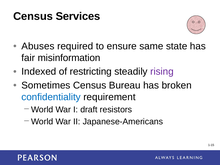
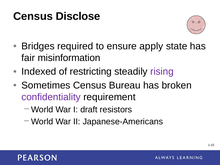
Services: Services -> Disclose (78, 16)
Abuses: Abuses -> Bridges (38, 46)
same: same -> apply (151, 46)
confidentiality colour: blue -> purple (51, 97)
